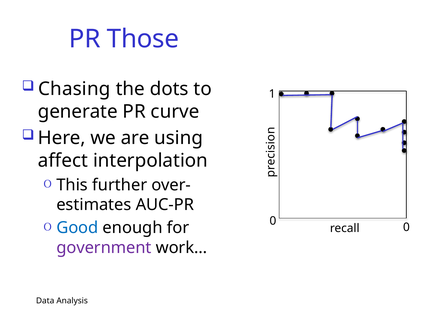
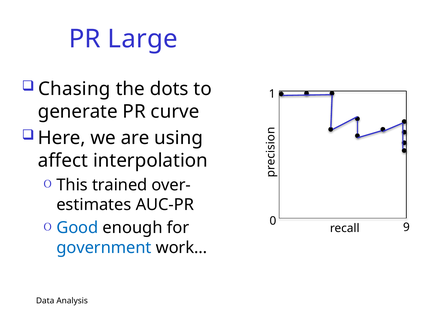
Those: Those -> Large (143, 39)
further: further -> trained (120, 185)
recall 0: 0 -> 9 (406, 227)
government colour: purple -> blue (104, 248)
